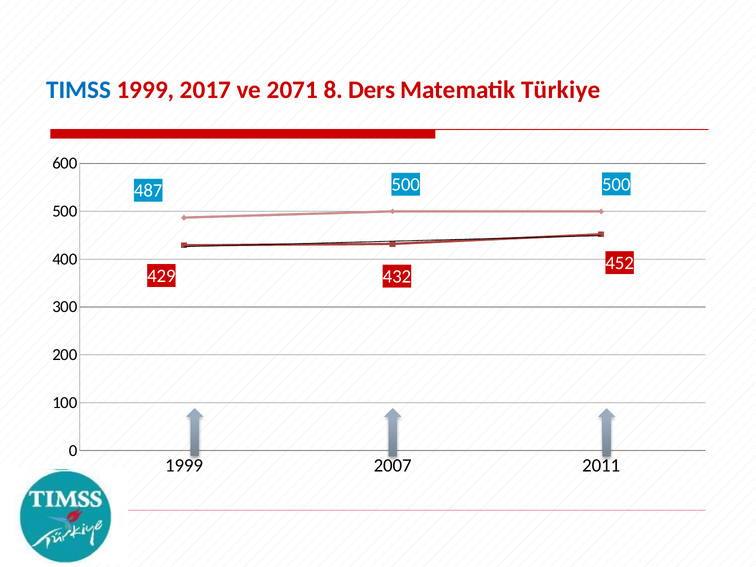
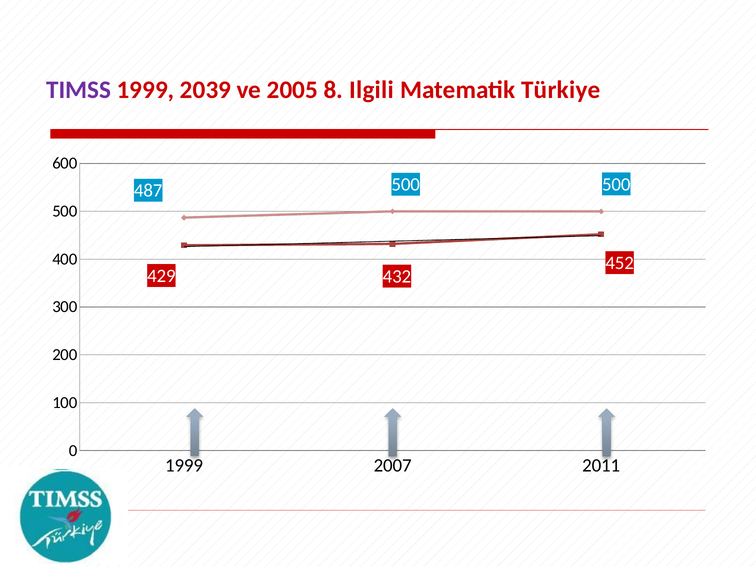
TIMSS colour: blue -> purple (79, 90)
2017: 2017 -> 2039 (206, 90)
2071: 2071 -> 2005 (292, 90)
Ders: Ders -> Ilgili (372, 90)
